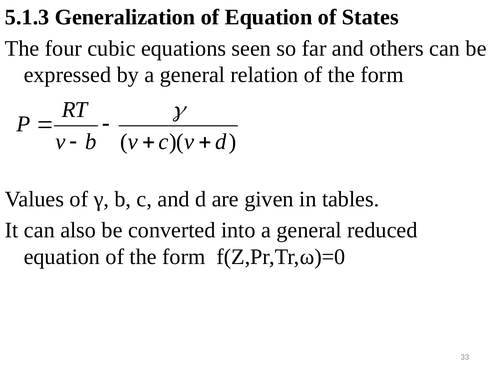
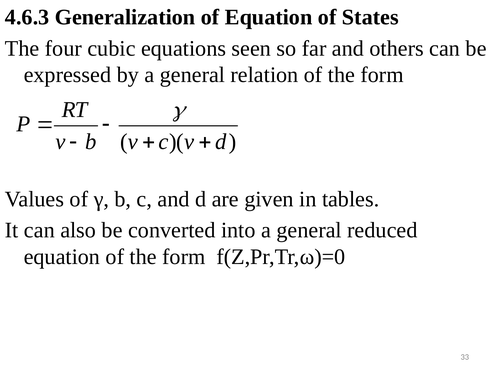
5.1.3: 5.1.3 -> 4.6.3 (27, 17)
